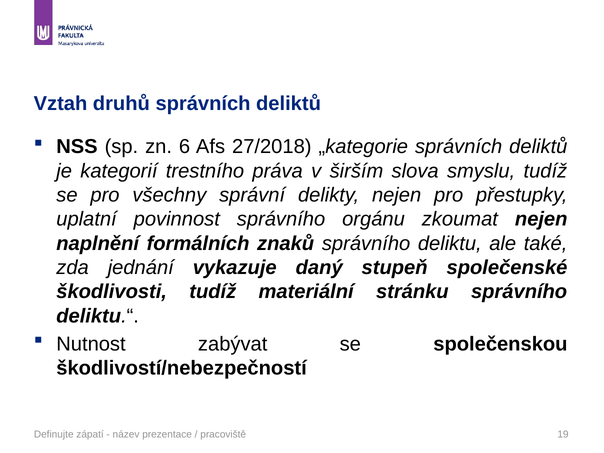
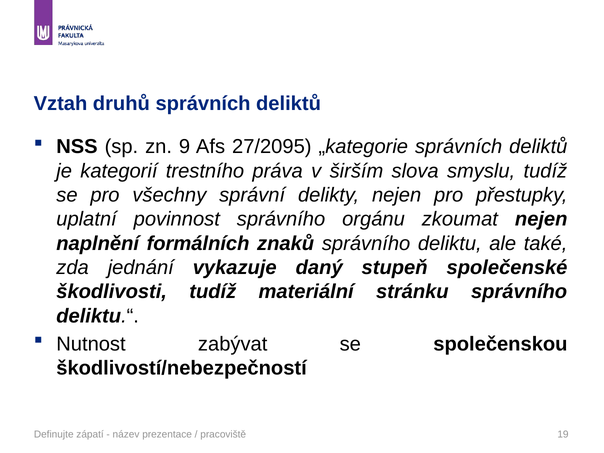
6: 6 -> 9 (185, 147)
27/2018: 27/2018 -> 27/2095 (272, 147)
